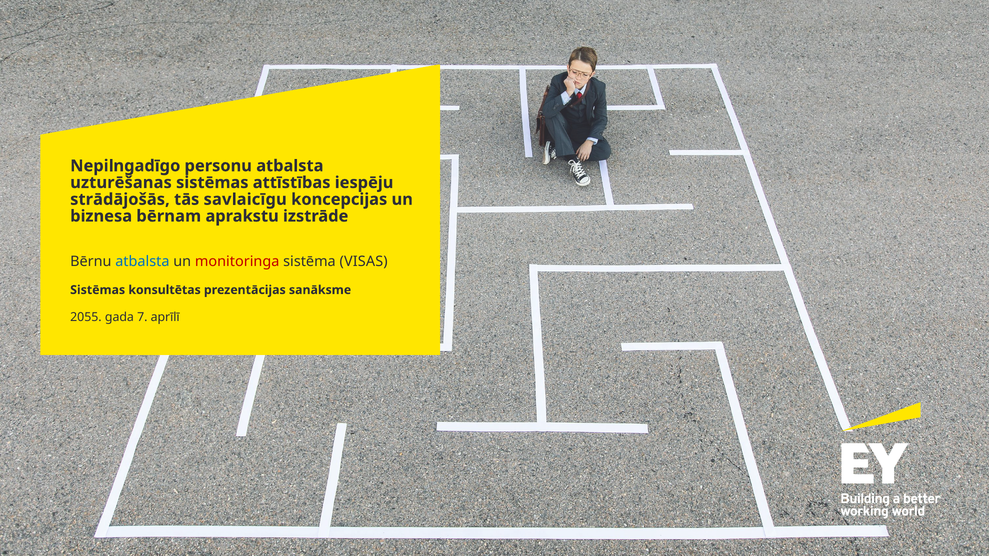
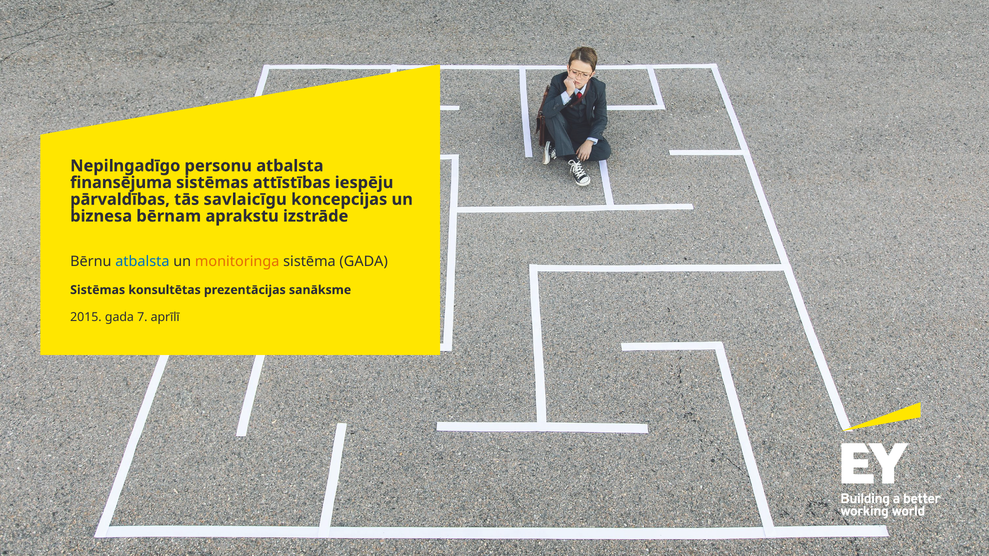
uzturēšanas: uzturēšanas -> finansējuma (121, 183)
strādājošās: strādājošās -> pārvaldības (120, 200)
monitoringa colour: red -> orange (237, 262)
sistēma VISAS: VISAS -> GADA (364, 262)
2055: 2055 -> 2015 (86, 317)
